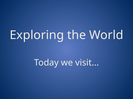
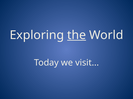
the underline: none -> present (77, 35)
